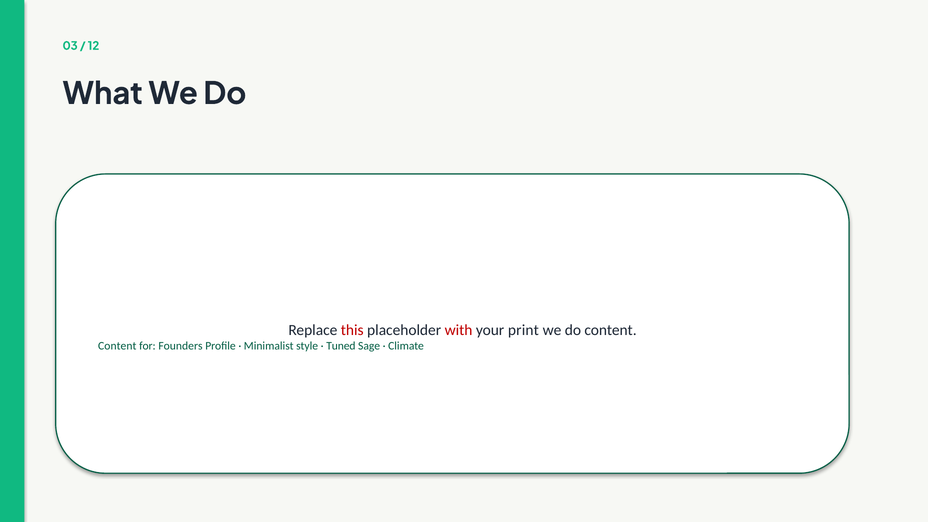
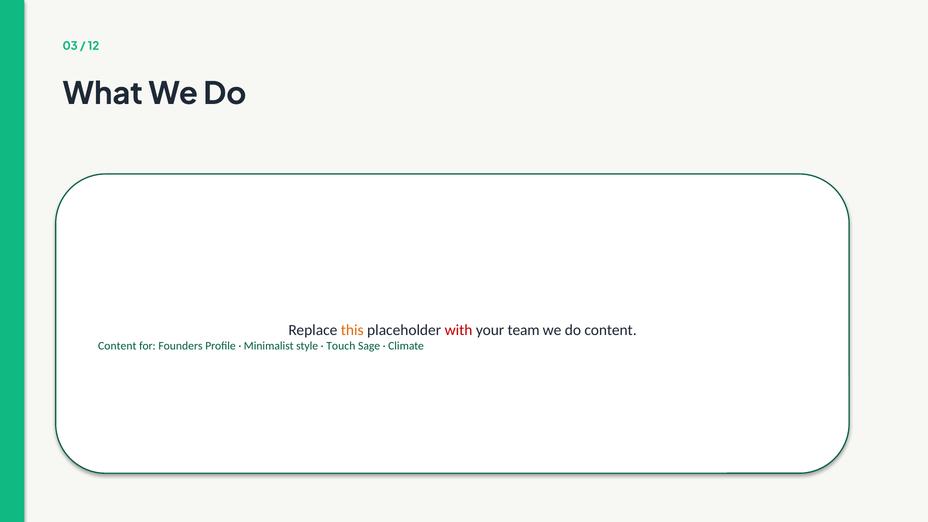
this colour: red -> orange (352, 330)
print: print -> team (524, 330)
Tuned: Tuned -> Touch (341, 346)
